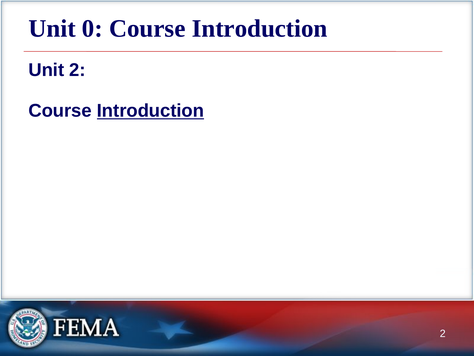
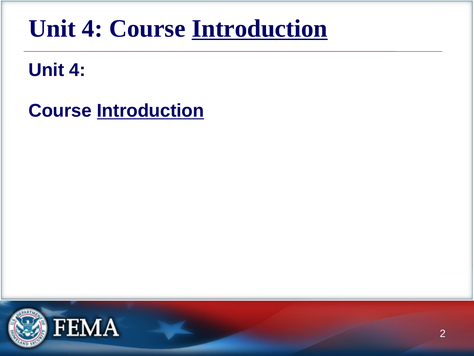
0: 0 -> 4 (92, 29)
Introduction underline: none -> present (260, 29)
2: 2 -> 4 (77, 70)
